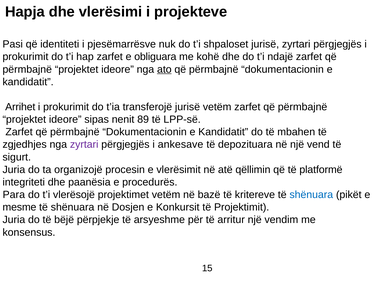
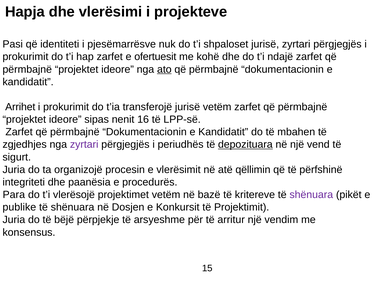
obliguara: obliguara -> ofertuesit (155, 57)
89: 89 -> 16 (143, 119)
ankesave: ankesave -> periudhës (181, 145)
depozituara underline: none -> present (245, 145)
platformë: platformë -> përfshinë (321, 170)
shënuara colour: blue -> purple (311, 195)
mesme: mesme -> publike (19, 207)
